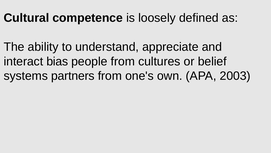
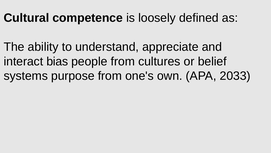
partners: partners -> purpose (73, 76)
2003: 2003 -> 2033 (235, 76)
